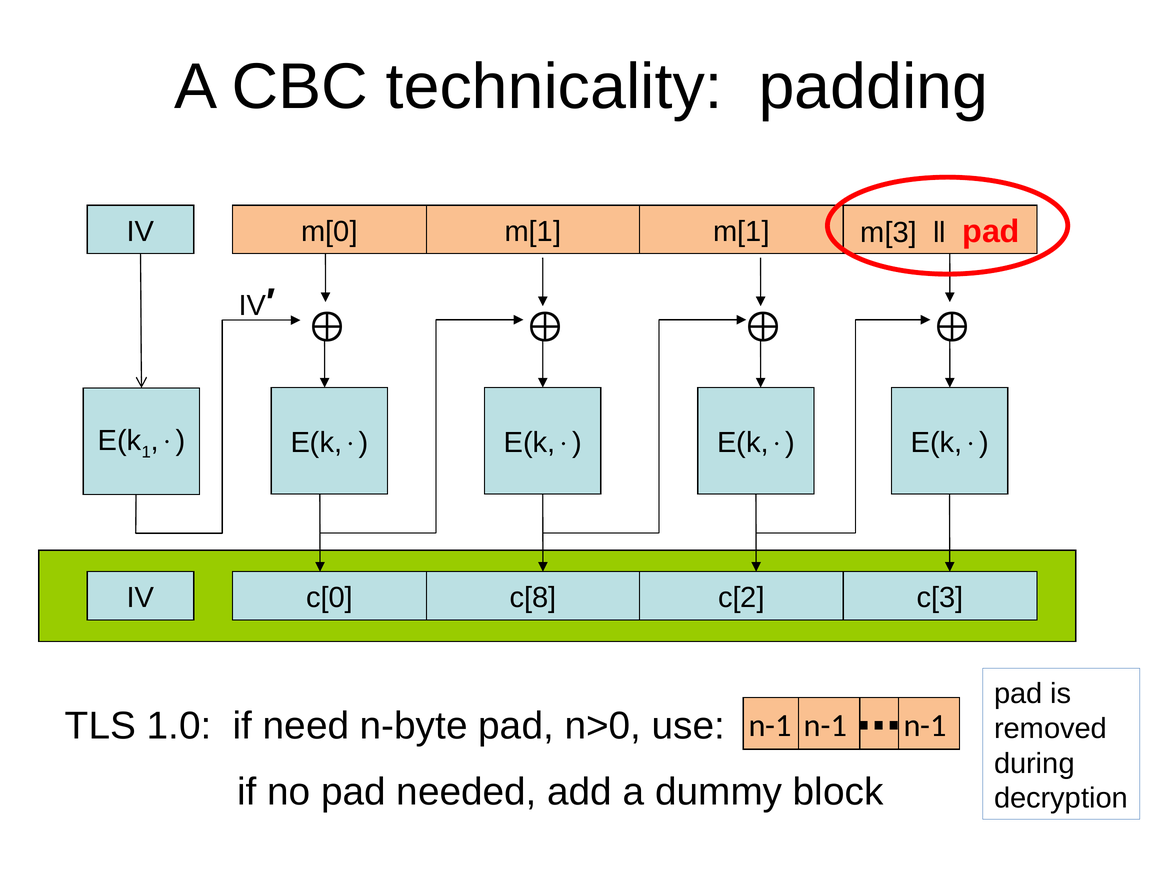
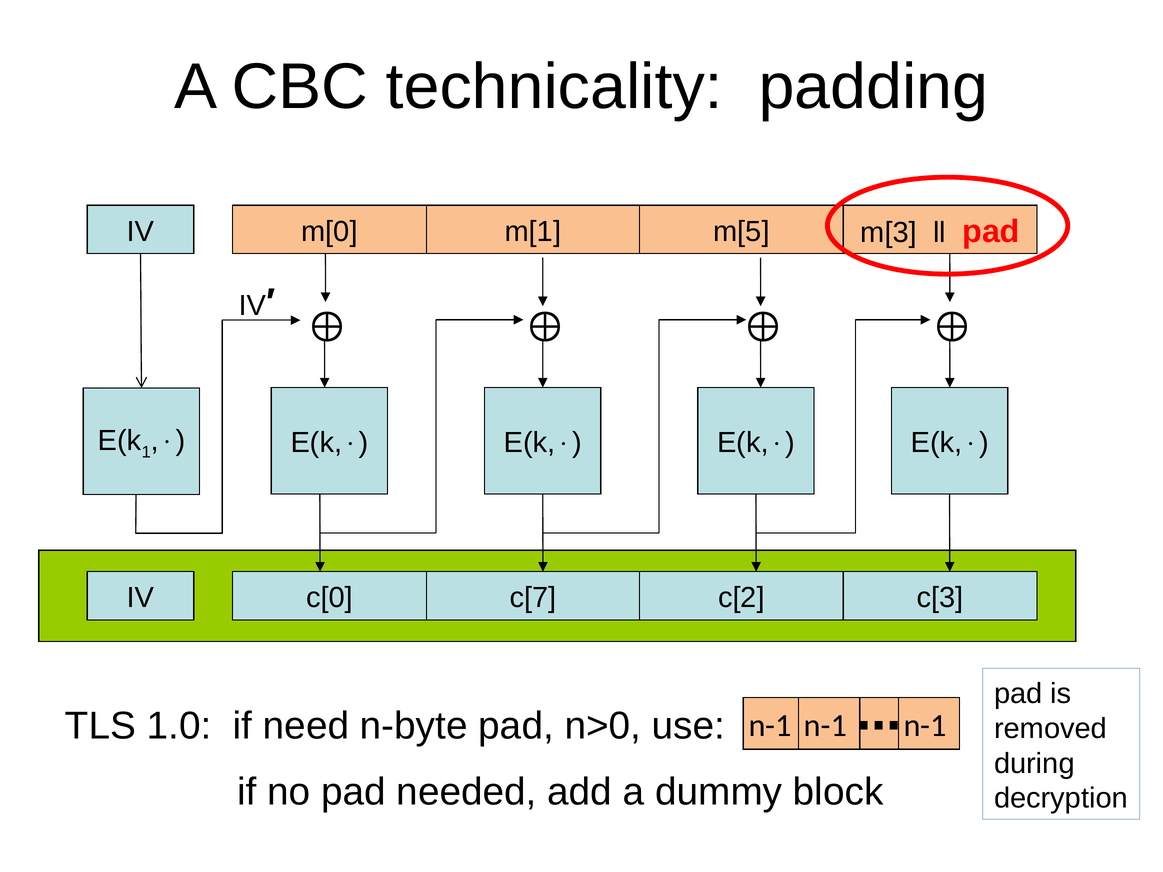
m[1 m[1: m[1 -> m[5 (741, 232)
c[8: c[8 -> c[7 (533, 598)
